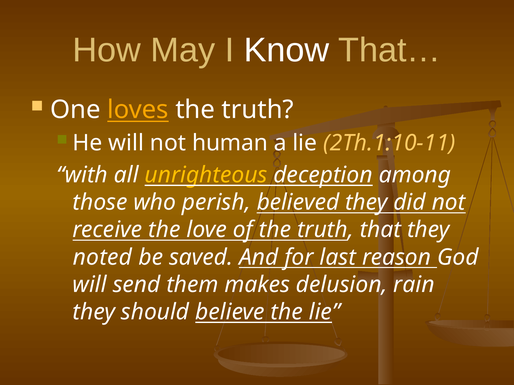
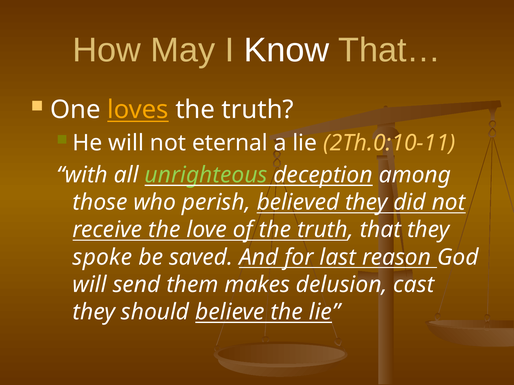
human: human -> eternal (230, 143)
2Th.1:10-11: 2Th.1:10-11 -> 2Th.0:10-11 (389, 143)
unrighteous colour: yellow -> light green (206, 175)
noted: noted -> spoke (102, 257)
rain: rain -> cast (414, 285)
